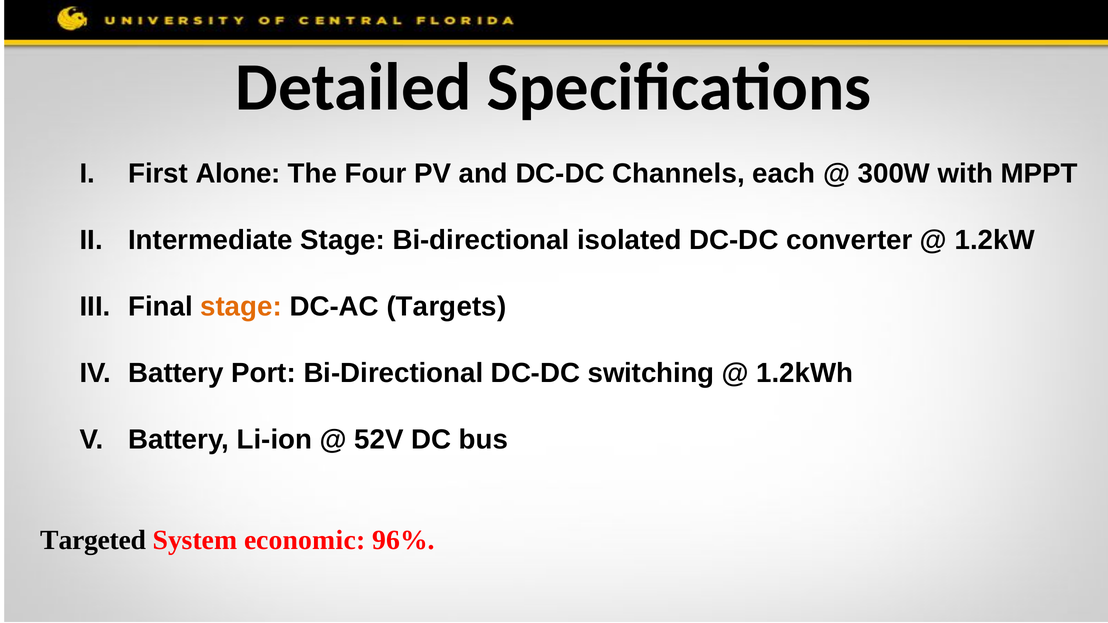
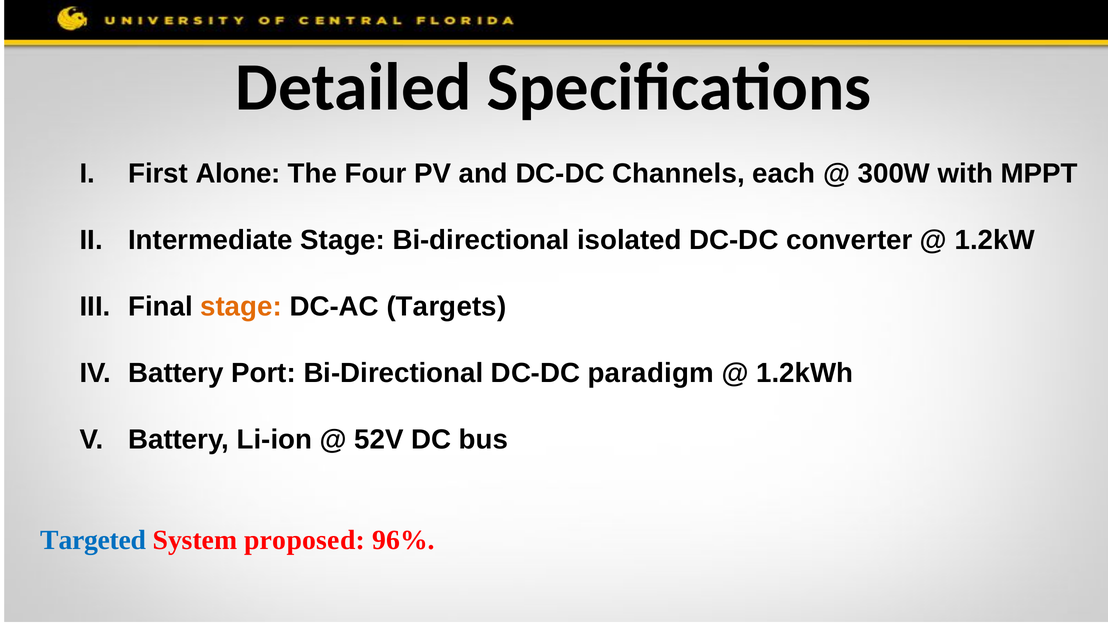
switching: switching -> paradigm (651, 373)
Targeted colour: black -> blue (93, 541)
economic: economic -> proposed (305, 541)
